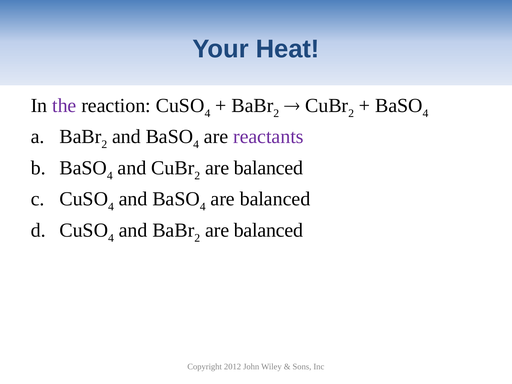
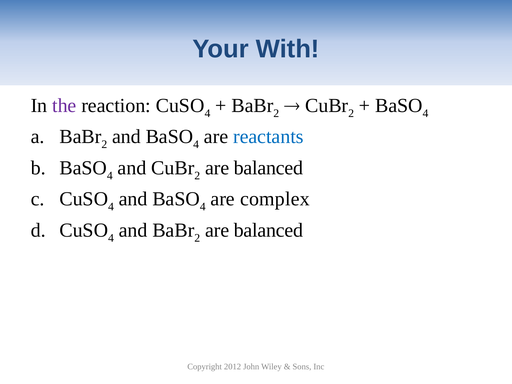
Heat: Heat -> With (288, 49)
reactants colour: purple -> blue (268, 137)
balanced: balanced -> complex (275, 199)
